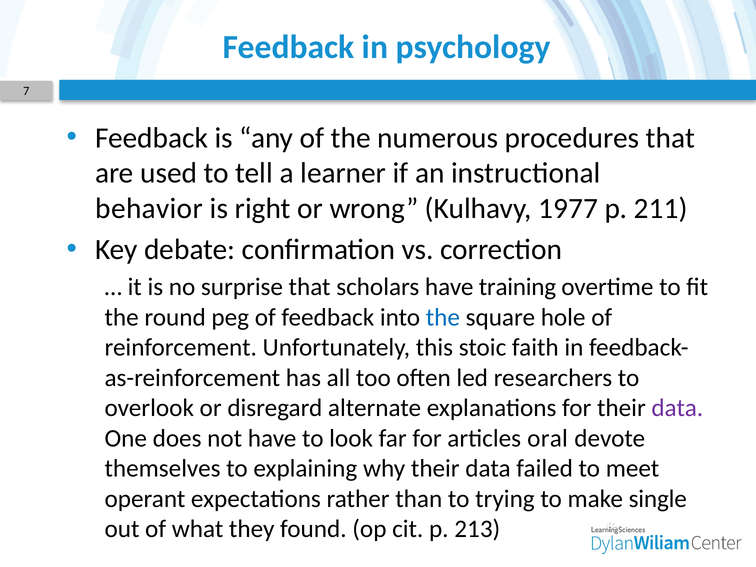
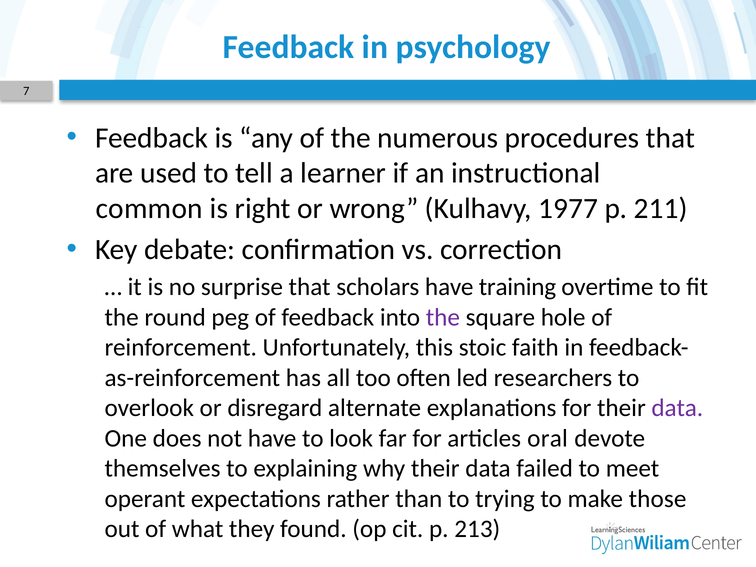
behavior: behavior -> common (149, 208)
the colour: blue -> purple (443, 317)
single: single -> those (658, 499)
